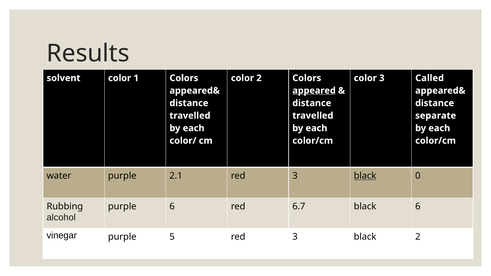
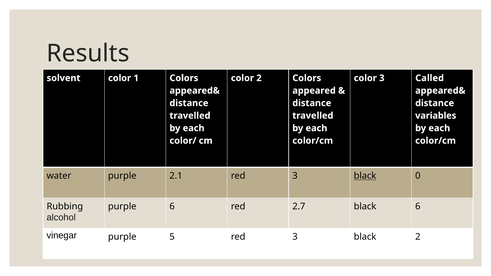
appeared underline: present -> none (314, 91)
separate: separate -> variables (436, 116)
6.7: 6.7 -> 2.7 (299, 207)
